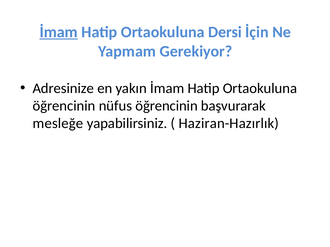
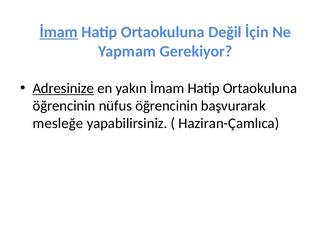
Dersi: Dersi -> Değil (225, 32)
Adresinize underline: none -> present (63, 88)
Haziran-Hazırlık: Haziran-Hazırlık -> Haziran-Çamlıca (229, 124)
